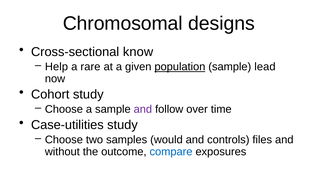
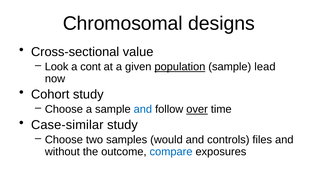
know: know -> value (138, 52)
Help: Help -> Look (57, 67)
rare: rare -> cont (91, 67)
and colour: purple -> blue (143, 109)
over underline: none -> present (197, 109)
Case-utilities: Case-utilities -> Case-similar (67, 125)
